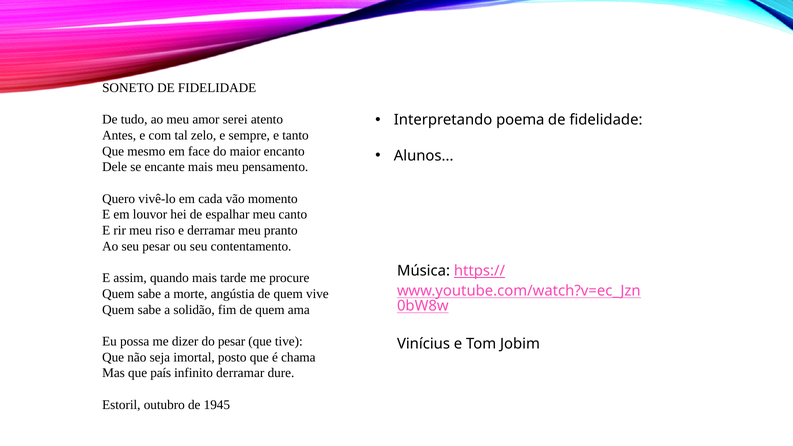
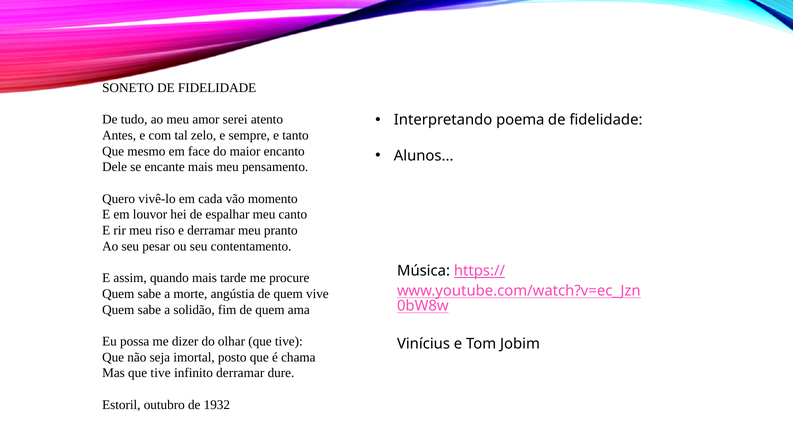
do pesar: pesar -> olhar (231, 341)
Mas que país: país -> tive (161, 373)
1945: 1945 -> 1932 (217, 405)
